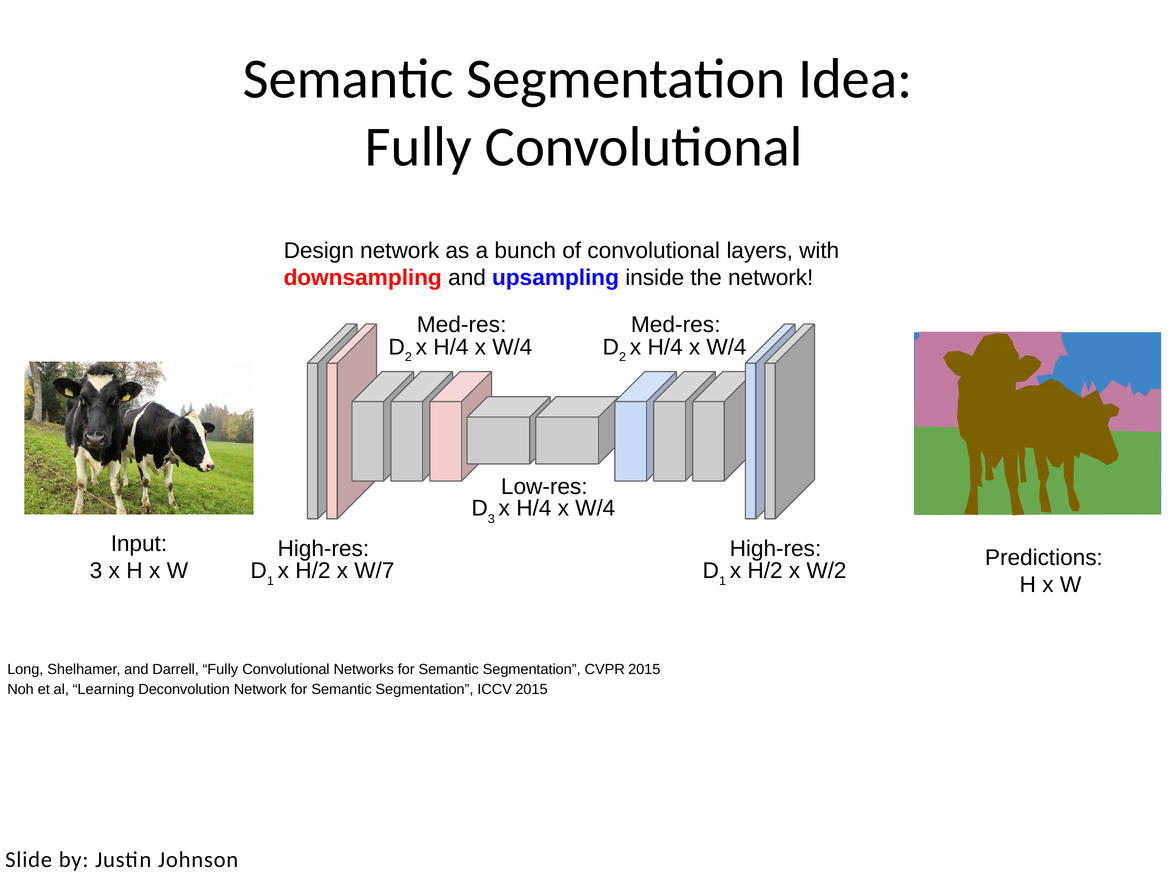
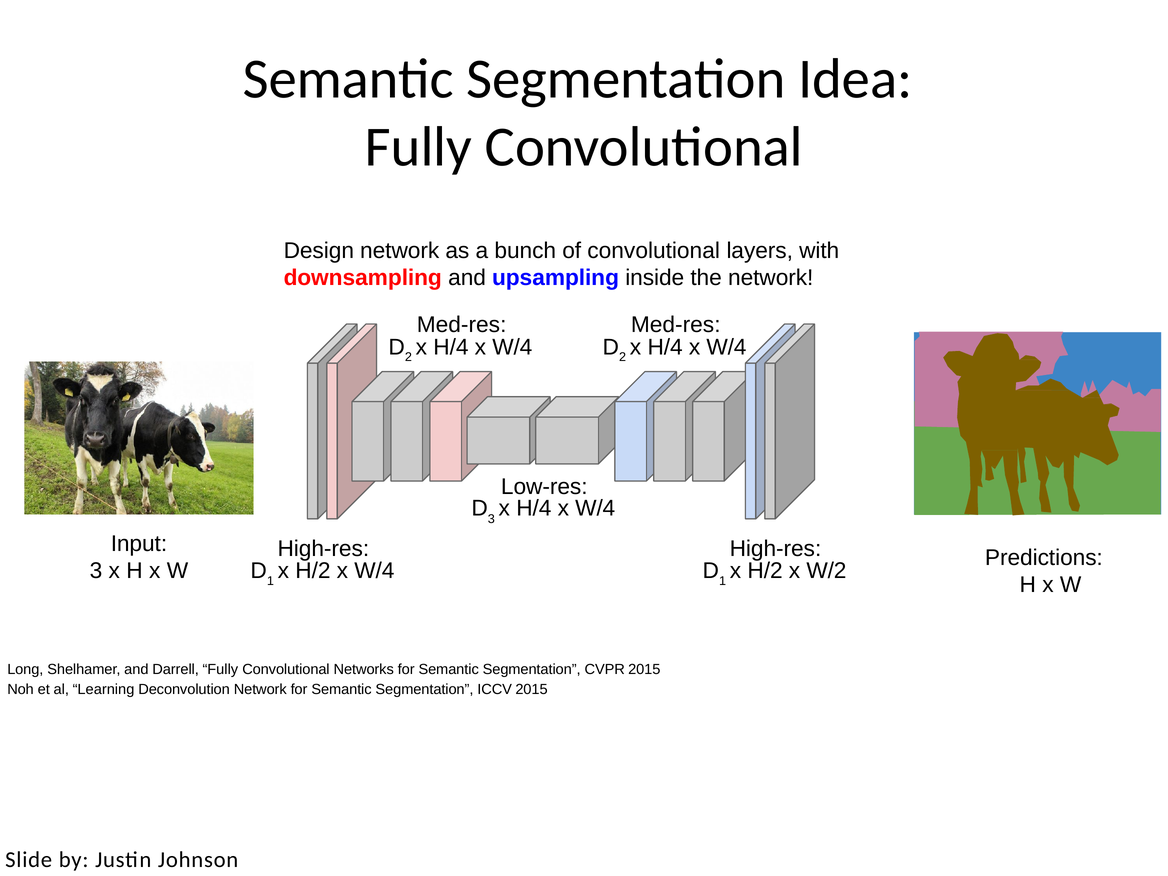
H/2 x W/7: W/7 -> W/4 (374, 571)
